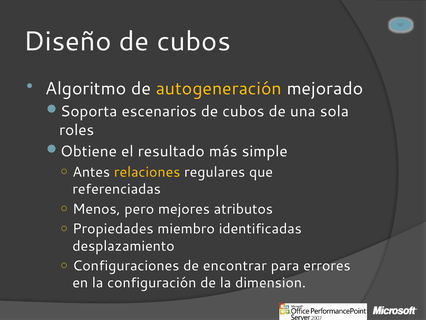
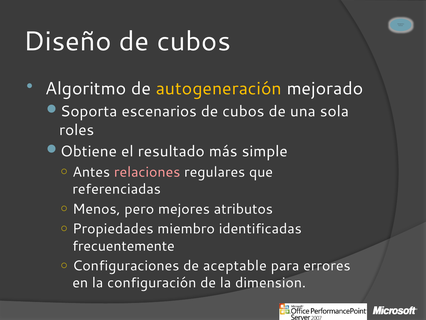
relaciones colour: yellow -> pink (147, 172)
desplazamiento: desplazamiento -> frecuentemente (124, 246)
encontrar: encontrar -> aceptable (235, 265)
